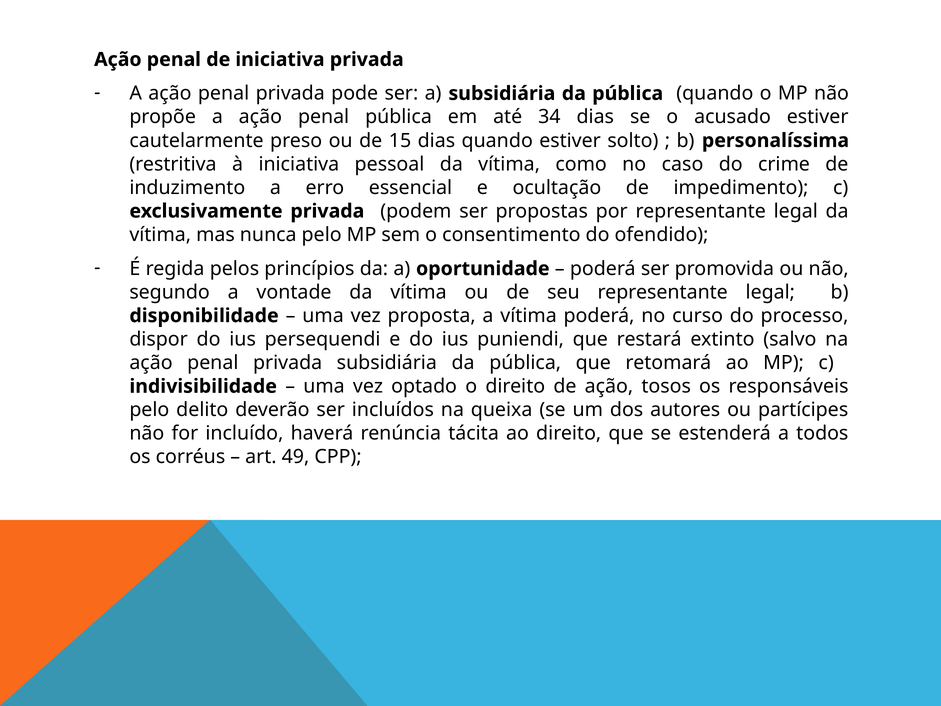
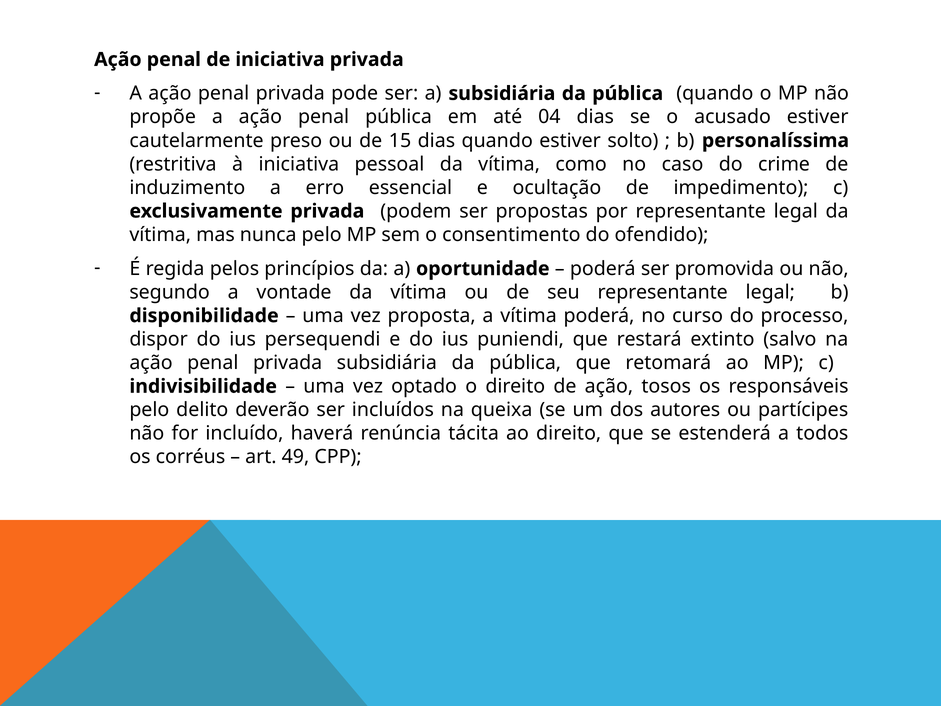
34: 34 -> 04 (549, 117)
